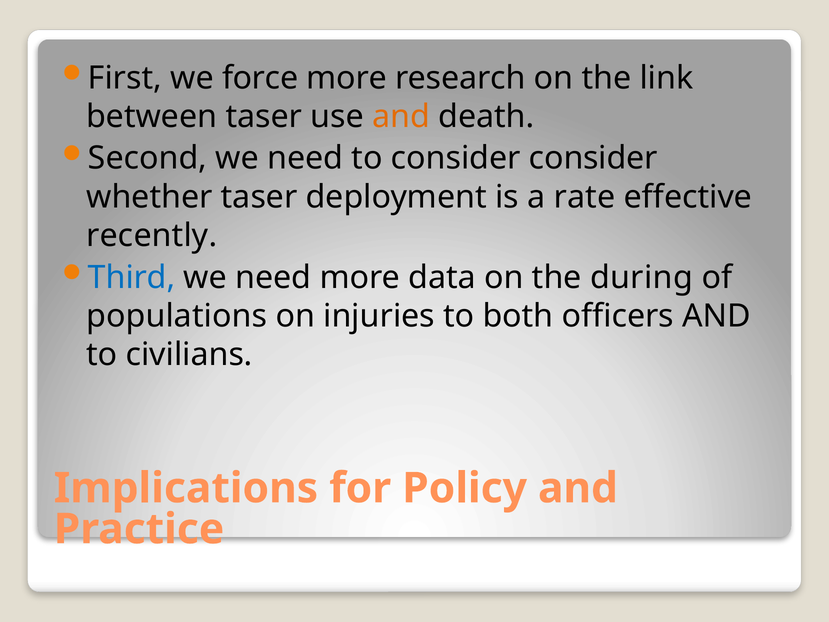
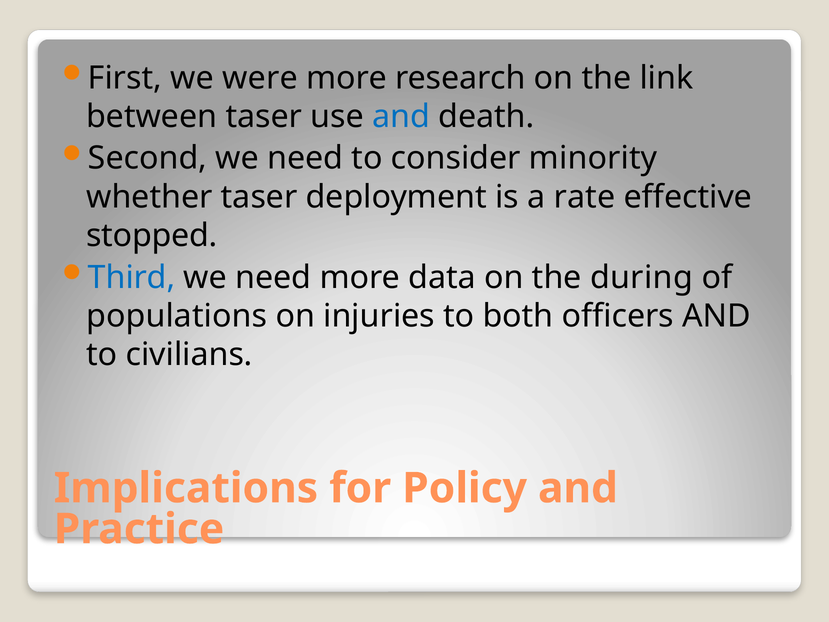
force: force -> were (260, 78)
and colour: orange -> blue (401, 117)
consider consider: consider -> minority (593, 158)
recently: recently -> stopped (152, 236)
